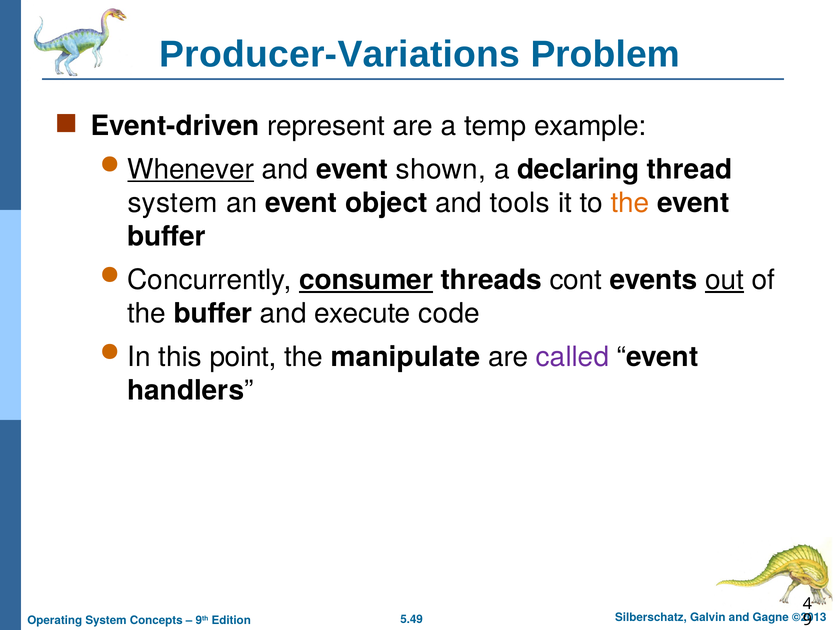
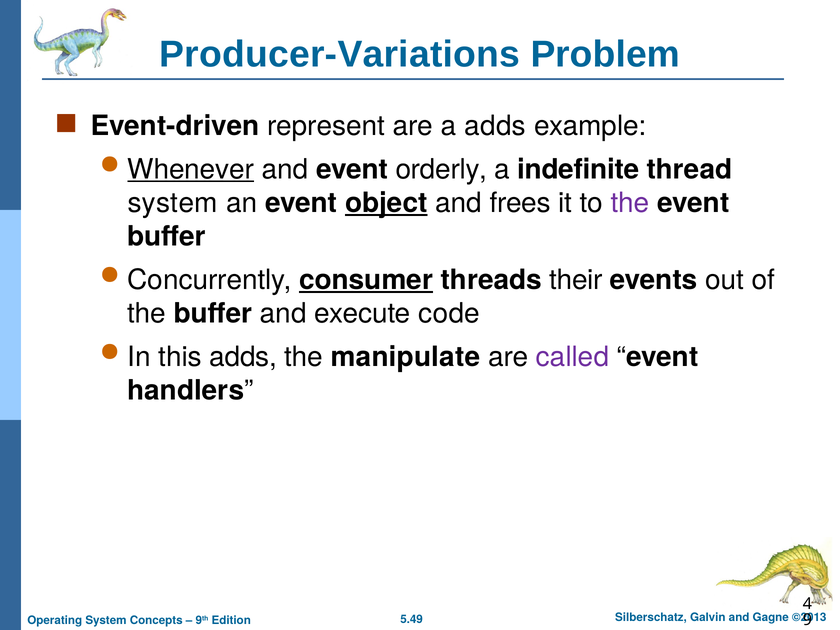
a temp: temp -> adds (495, 126)
shown: shown -> orderly (441, 169)
declaring: declaring -> indefinite (578, 169)
object underline: none -> present (386, 203)
tools: tools -> frees (520, 203)
the colour: orange -> purple (630, 203)
cont: cont -> their (576, 280)
out underline: present -> none (725, 280)
this point: point -> adds (243, 357)
